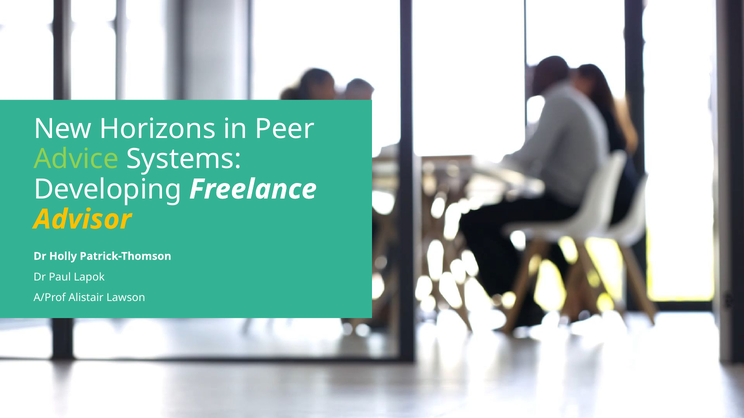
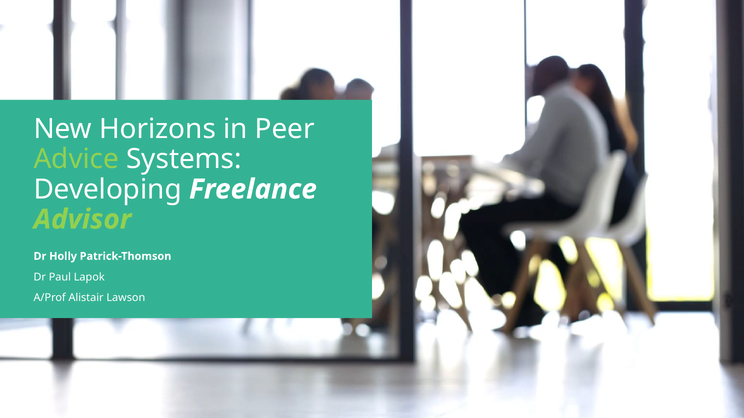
Advisor colour: yellow -> light green (83, 220)
